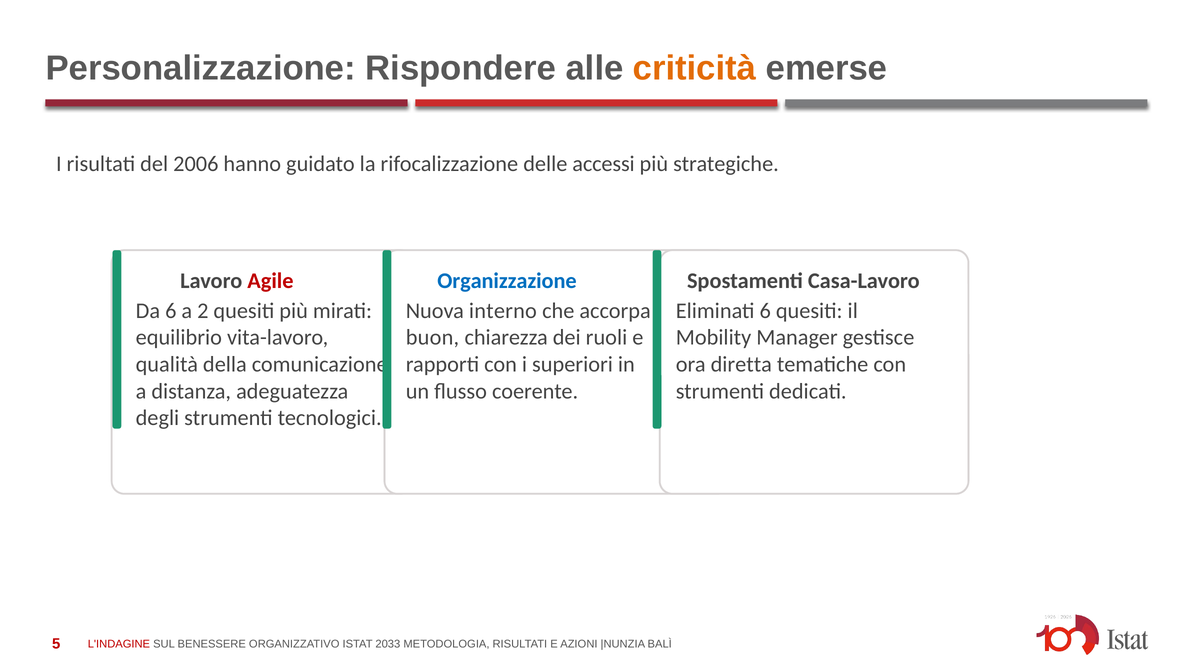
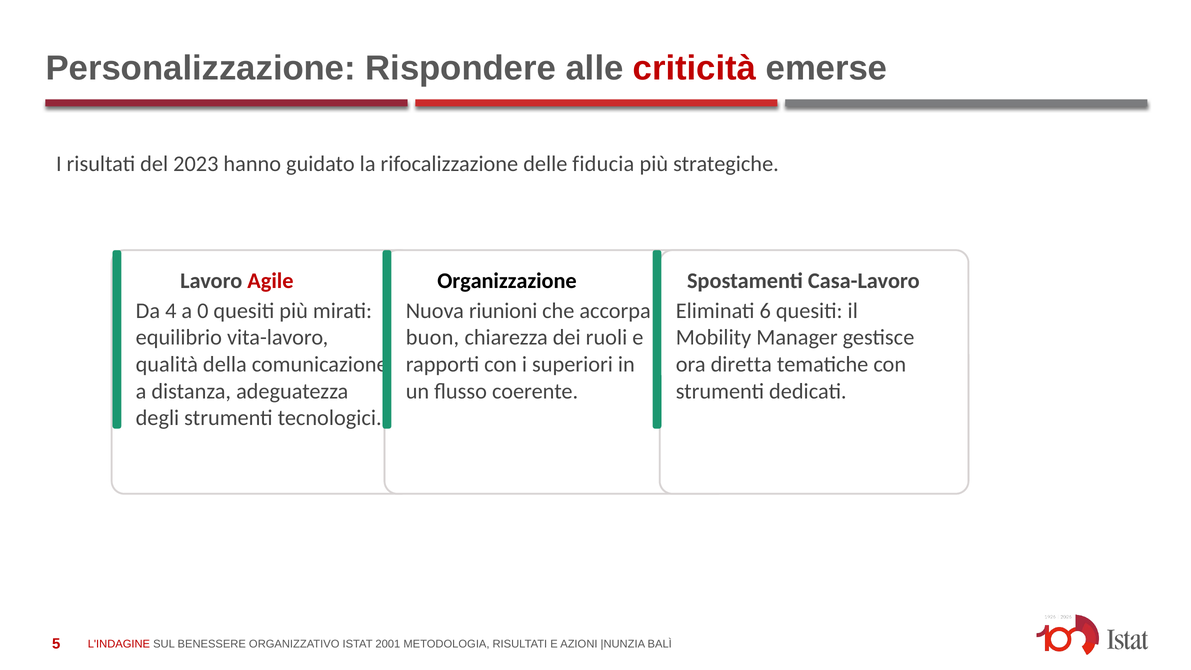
criticità colour: orange -> red (695, 68)
2006: 2006 -> 2023 (196, 164)
accessi: accessi -> fiducia (603, 164)
Organizzazione colour: blue -> black (507, 281)
Da 6: 6 -> 4 (171, 311)
2: 2 -> 0 (203, 311)
interno: interno -> riunioni (503, 311)
2033: 2033 -> 2001 (388, 644)
